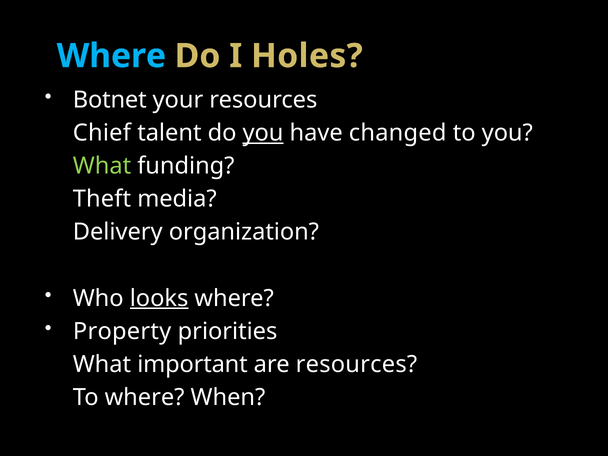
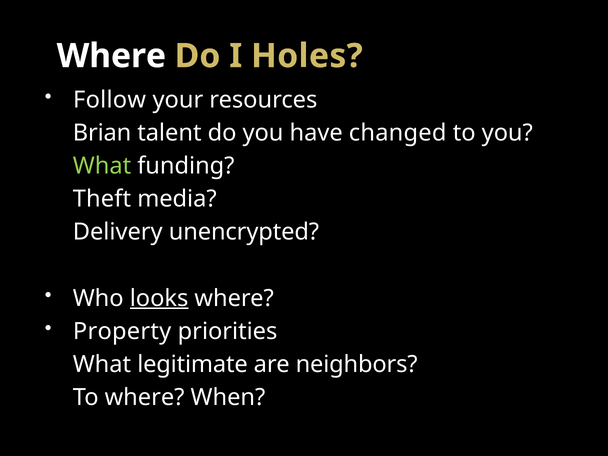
Where colour: light blue -> white (111, 56)
Botnet: Botnet -> Follow (110, 100)
Chief: Chief -> Brian (102, 133)
you underline: present -> none (263, 133)
organization: organization -> unencrypted (244, 232)
important: important -> legitimate (192, 364)
are resources: resources -> neighbors (357, 364)
